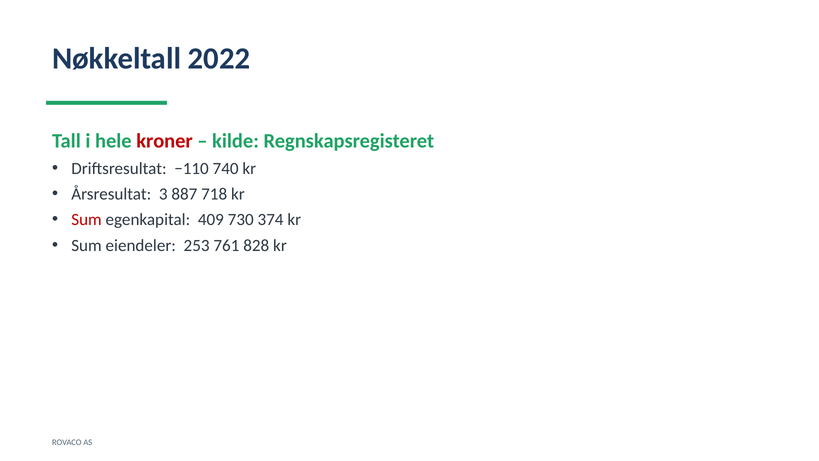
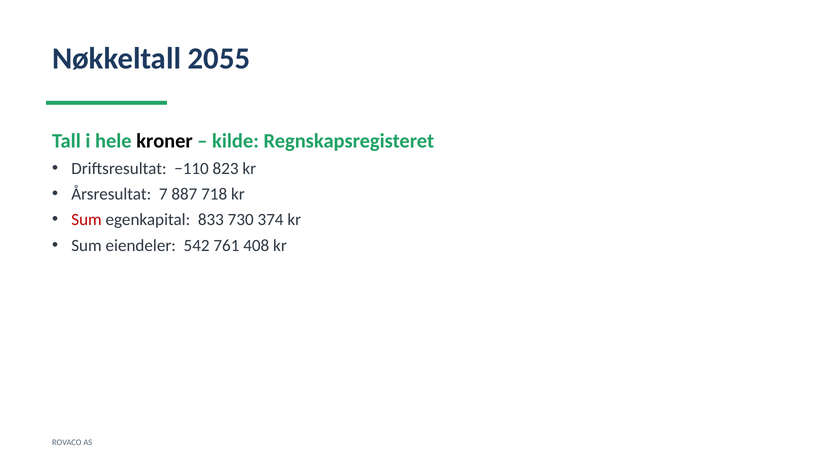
2022: 2022 -> 2055 (219, 58)
kroner colour: red -> black (164, 141)
740: 740 -> 823 (226, 168)
3: 3 -> 7 (163, 194)
409: 409 -> 833 (211, 220)
253: 253 -> 542 (197, 245)
828: 828 -> 408 (256, 245)
